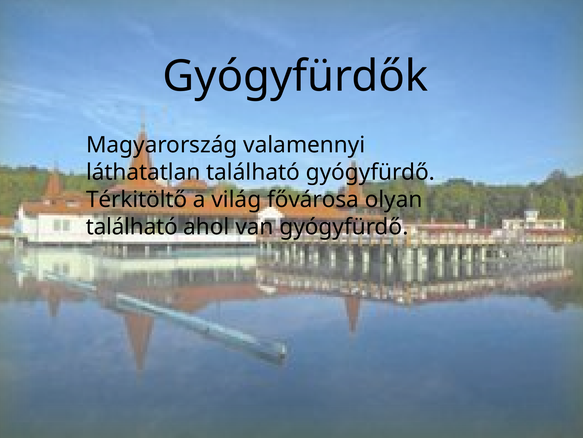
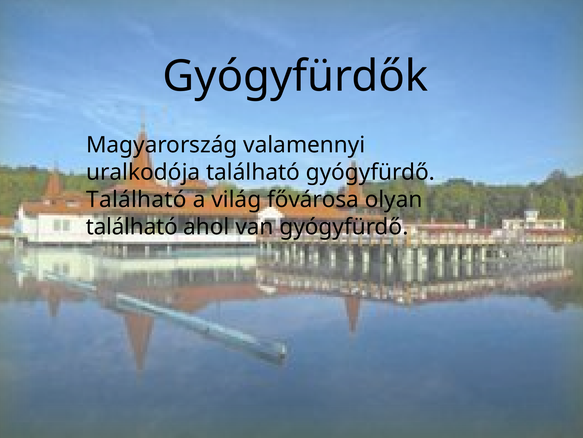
láthatatlan: láthatatlan -> uralkodója (143, 172)
Térkitöltő: Térkitöltő -> Található (136, 199)
